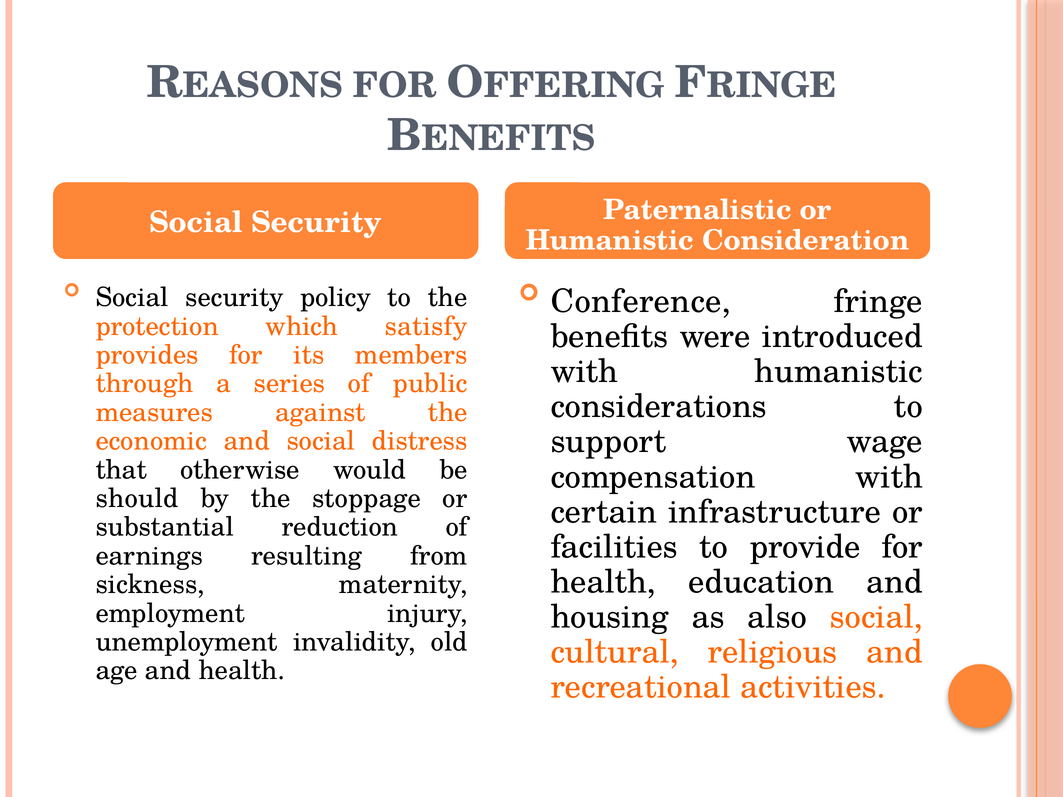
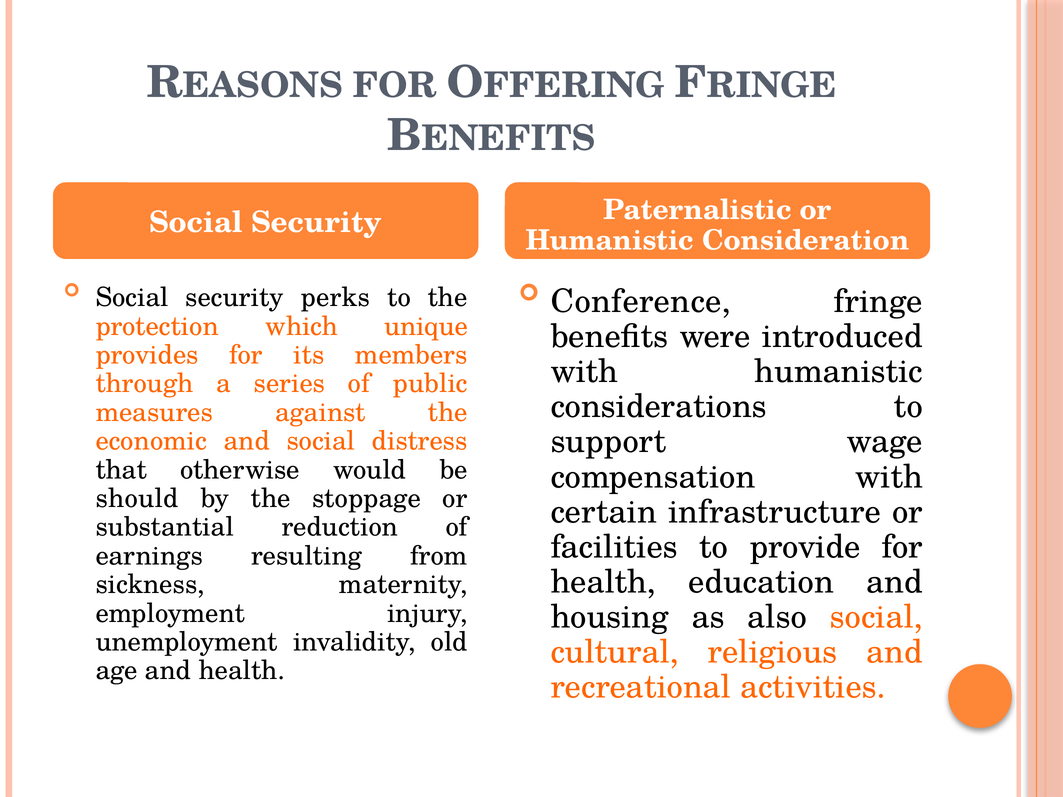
policy: policy -> perks (335, 298)
satisfy: satisfy -> unique (426, 326)
